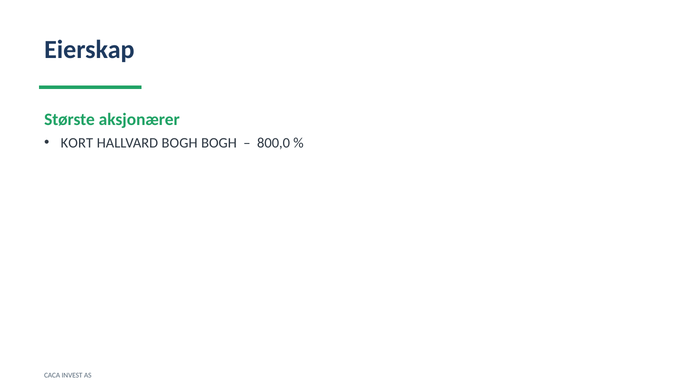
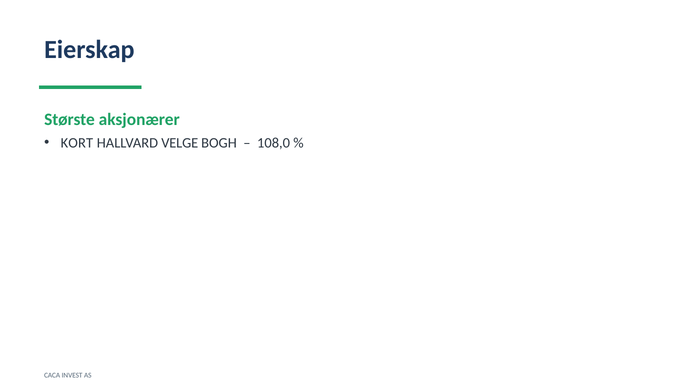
HALLVARD BOGH: BOGH -> VELGE (180, 143)
800,0: 800,0 -> 108,0 (274, 143)
